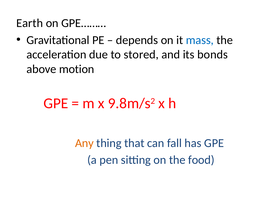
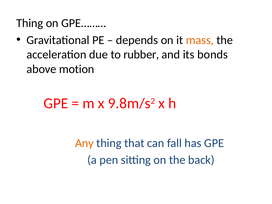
Earth: Earth -> Thing (30, 23)
mass colour: blue -> orange (200, 40)
stored: stored -> rubber (141, 55)
food: food -> back (201, 160)
